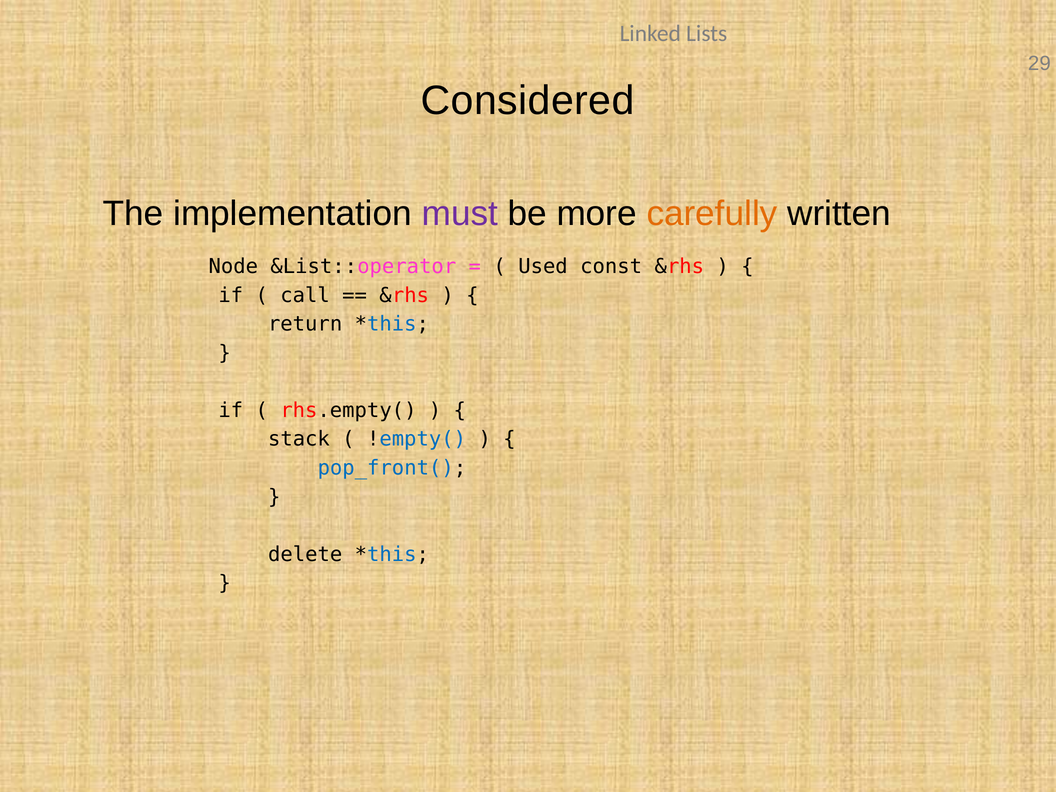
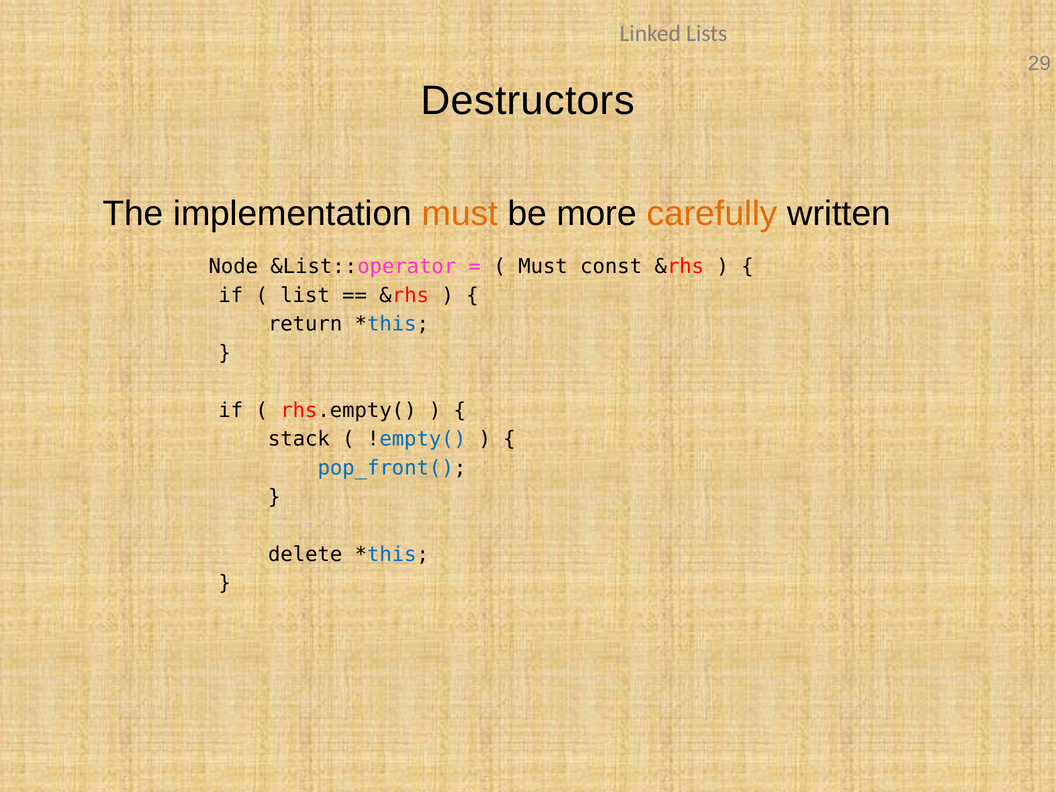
Considered: Considered -> Destructors (528, 101)
must colour: purple -> orange (460, 214)
Used: Used -> Must (543, 267)
call: call -> list (305, 295)
